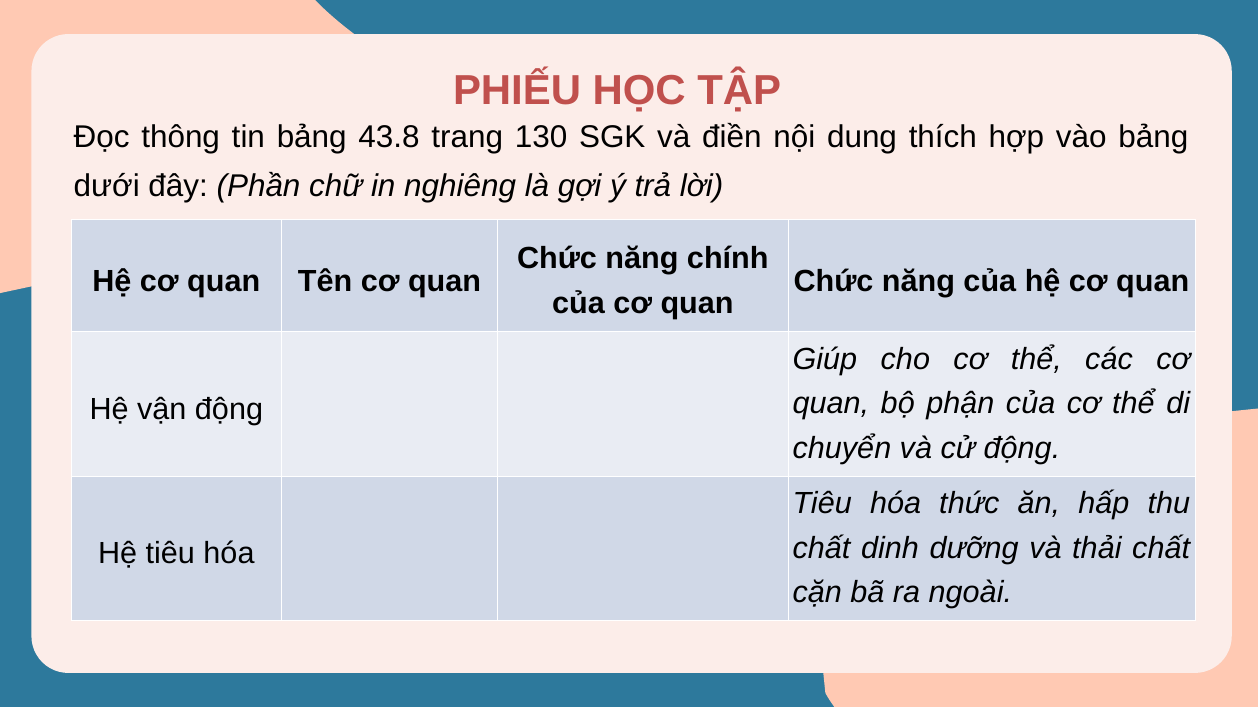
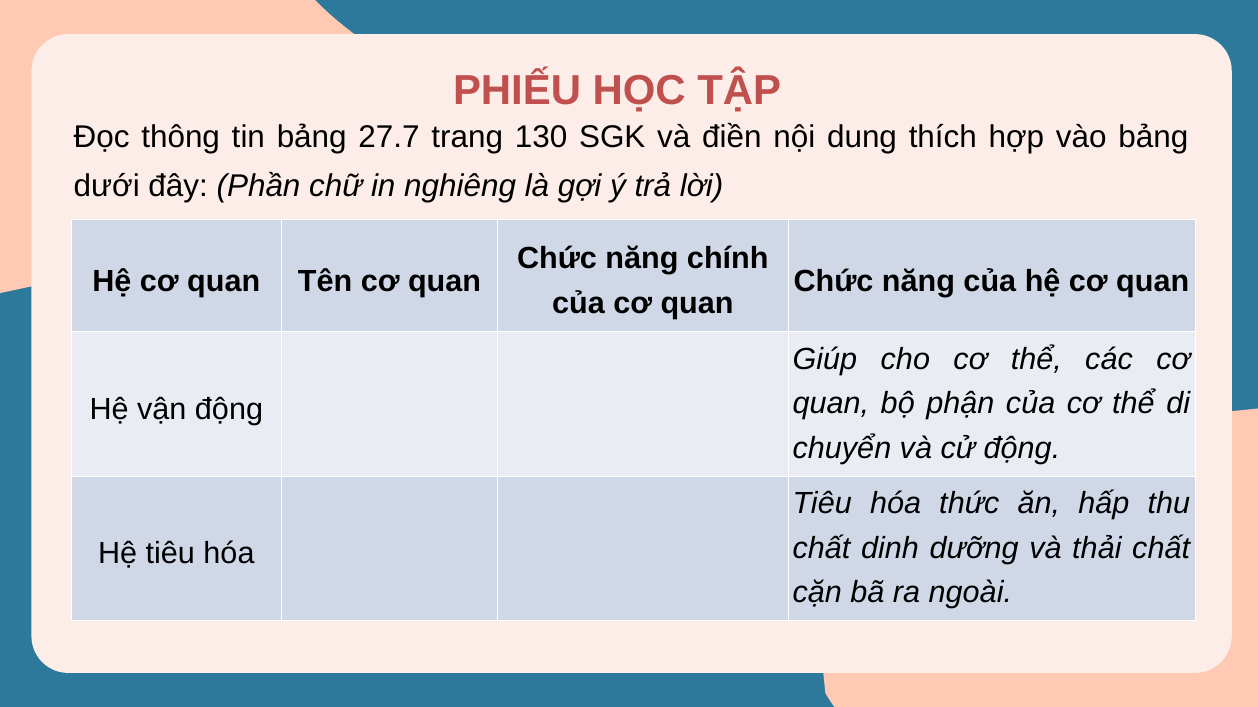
43.8: 43.8 -> 27.7 (389, 137)
